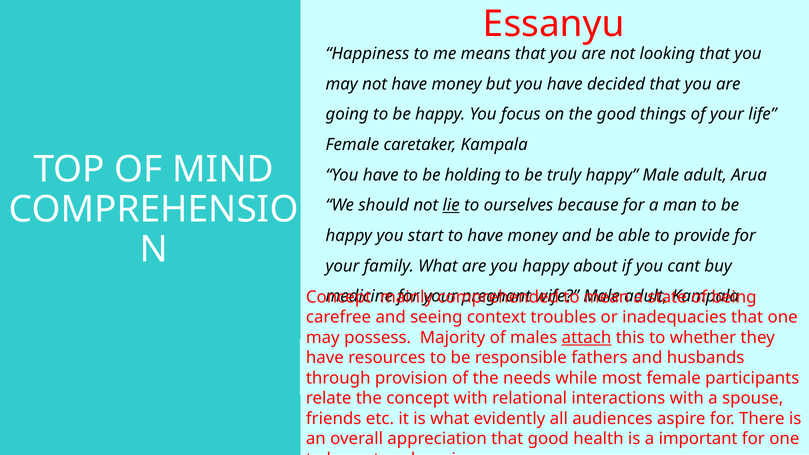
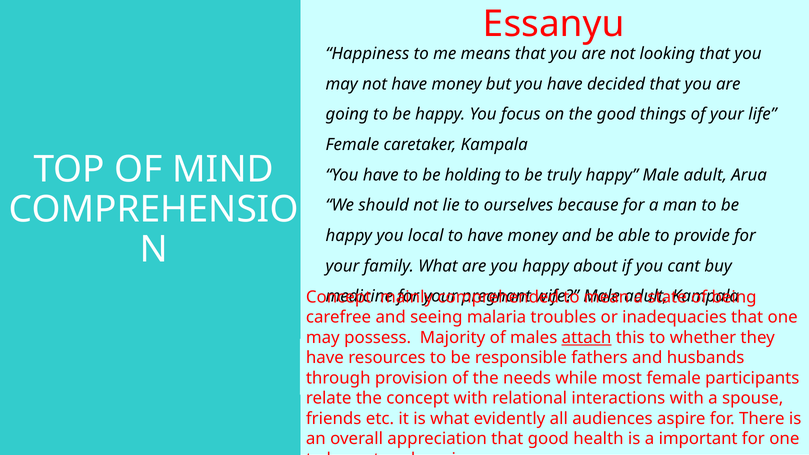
lie underline: present -> none (451, 205)
start: start -> local (426, 236)
context: context -> malaria (497, 317)
